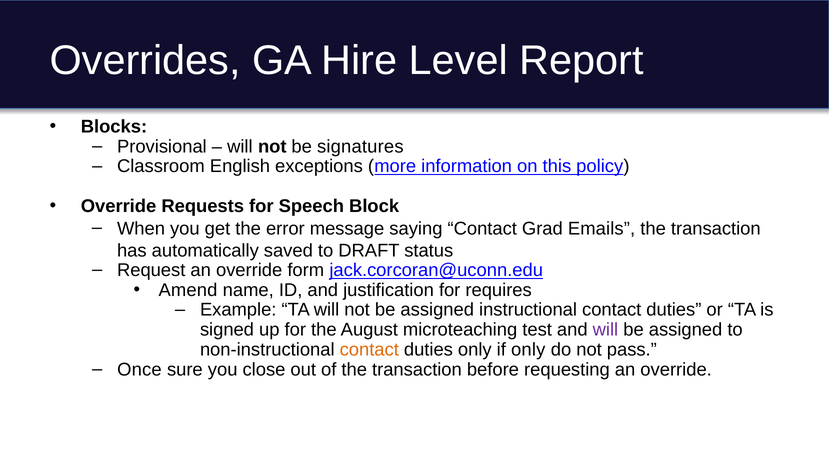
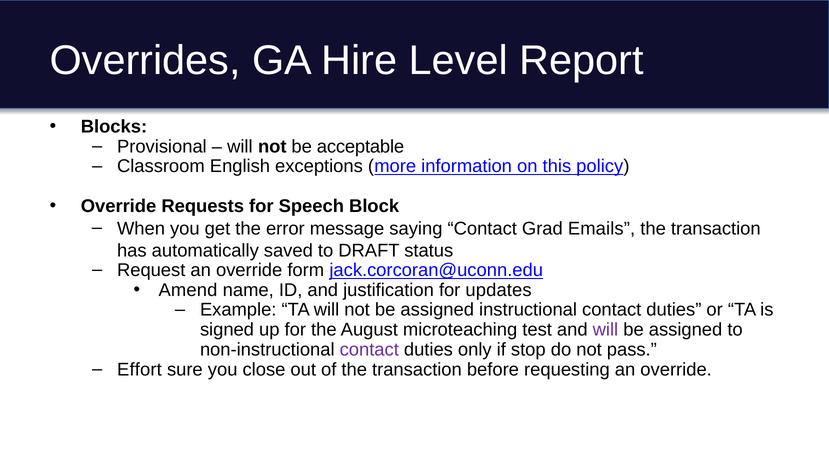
signatures: signatures -> acceptable (361, 147)
requires: requires -> updates (499, 290)
contact colour: orange -> purple (369, 350)
if only: only -> stop (528, 350)
Once: Once -> Effort (139, 370)
